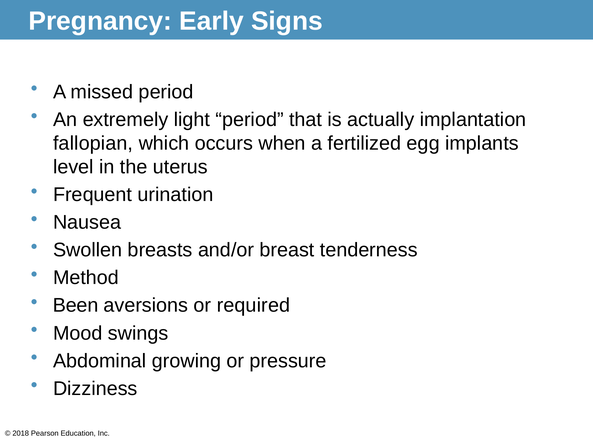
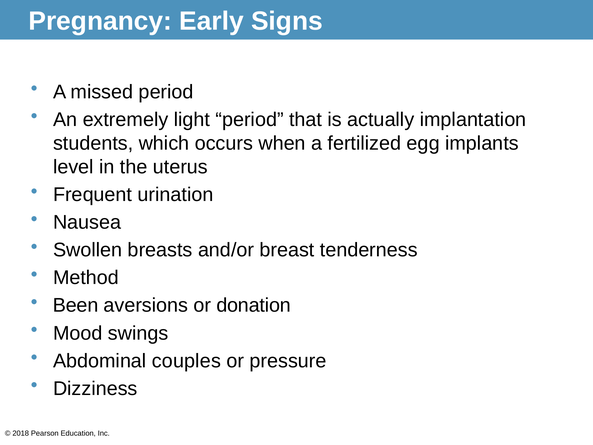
fallopian: fallopian -> students (93, 143)
required: required -> donation (254, 305)
growing: growing -> couples (186, 361)
